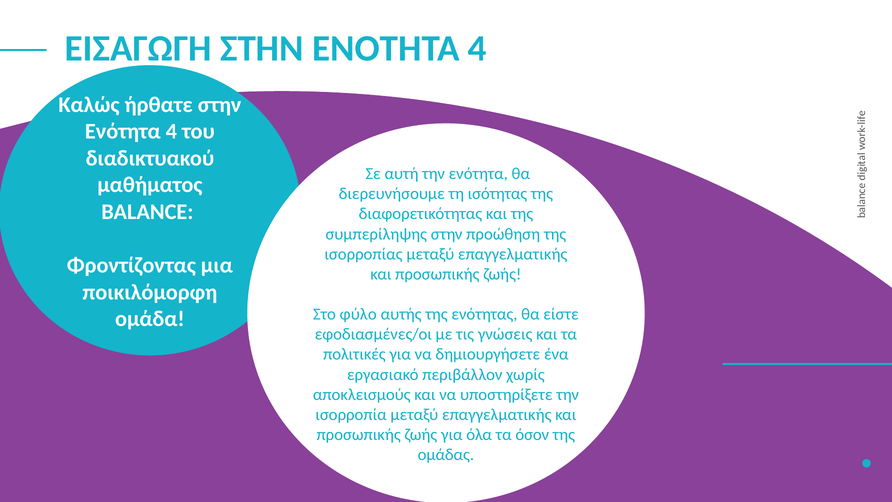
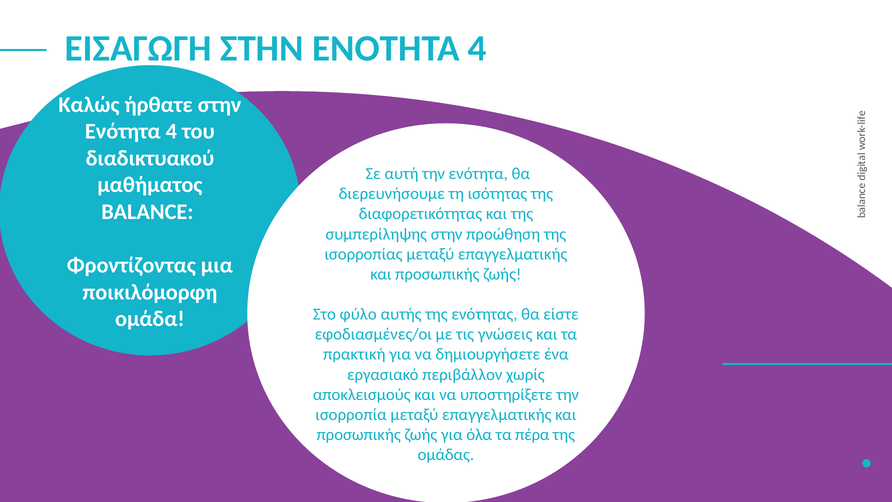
πολιτικές: πολιτικές -> πρακτική (354, 354)
όσον: όσον -> πέρα (532, 435)
